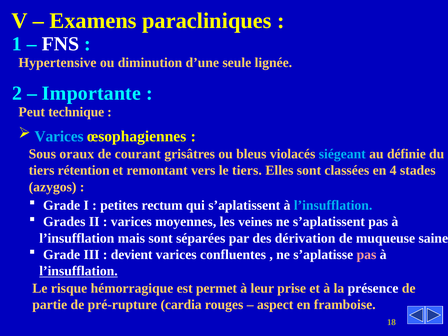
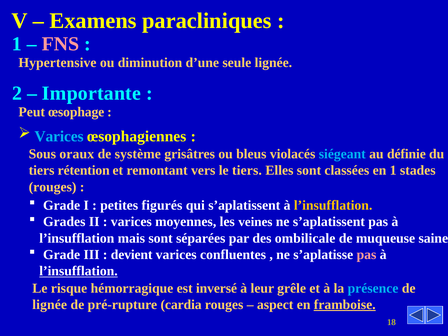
FNS colour: white -> pink (61, 44)
technique: technique -> œsophage (76, 112)
courant: courant -> système (138, 154)
en 4: 4 -> 1 (393, 170)
azygos: azygos -> rouges (53, 187)
rectum: rectum -> figurés (162, 205)
l’insufflation colour: light blue -> yellow (333, 205)
dérivation: dérivation -> ombilicale (305, 238)
permet: permet -> inversé (217, 288)
prise: prise -> grêle (292, 288)
présence colour: white -> light blue (373, 288)
partie: partie -> lignée (50, 305)
framboise underline: none -> present (345, 305)
